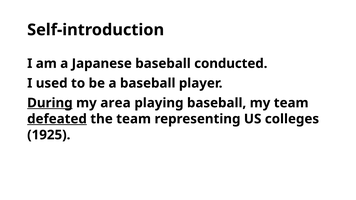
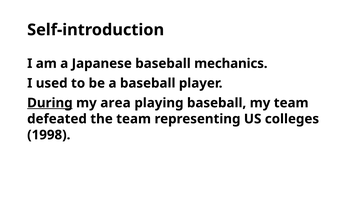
conducted: conducted -> mechanics (231, 64)
defeated underline: present -> none (57, 119)
1925: 1925 -> 1998 (49, 135)
